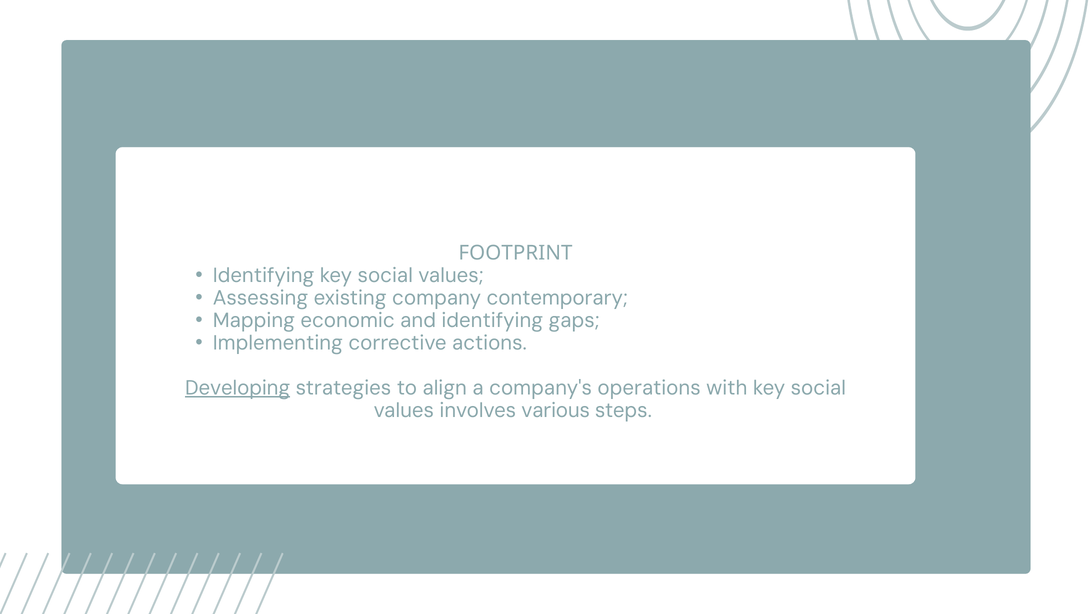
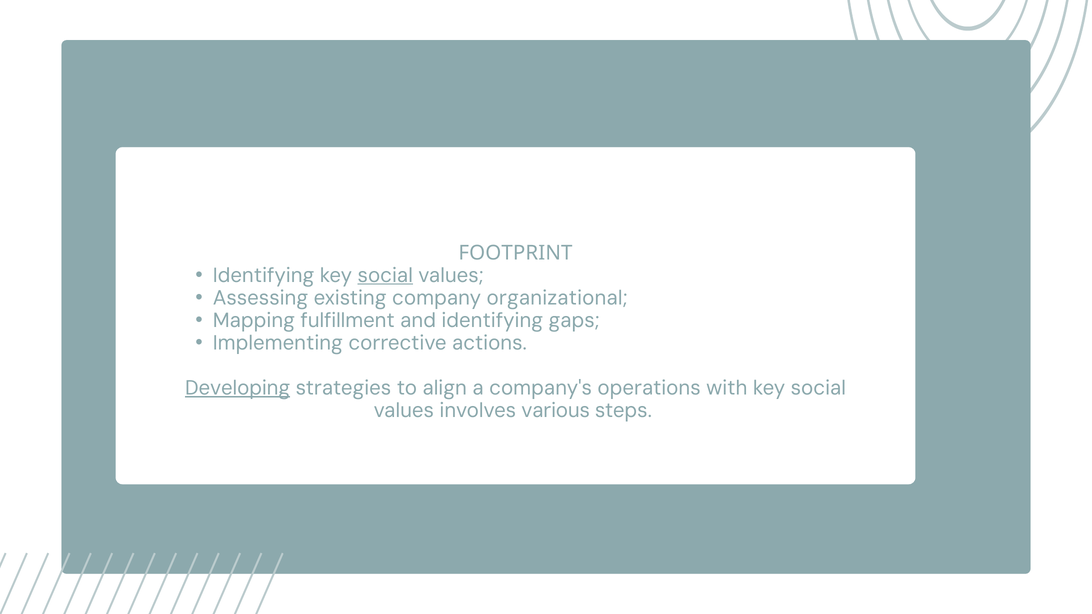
social underline: none -> present (385, 275)
contemporary: contemporary -> organizational (557, 298)
economic: economic -> fulfillment (348, 320)
